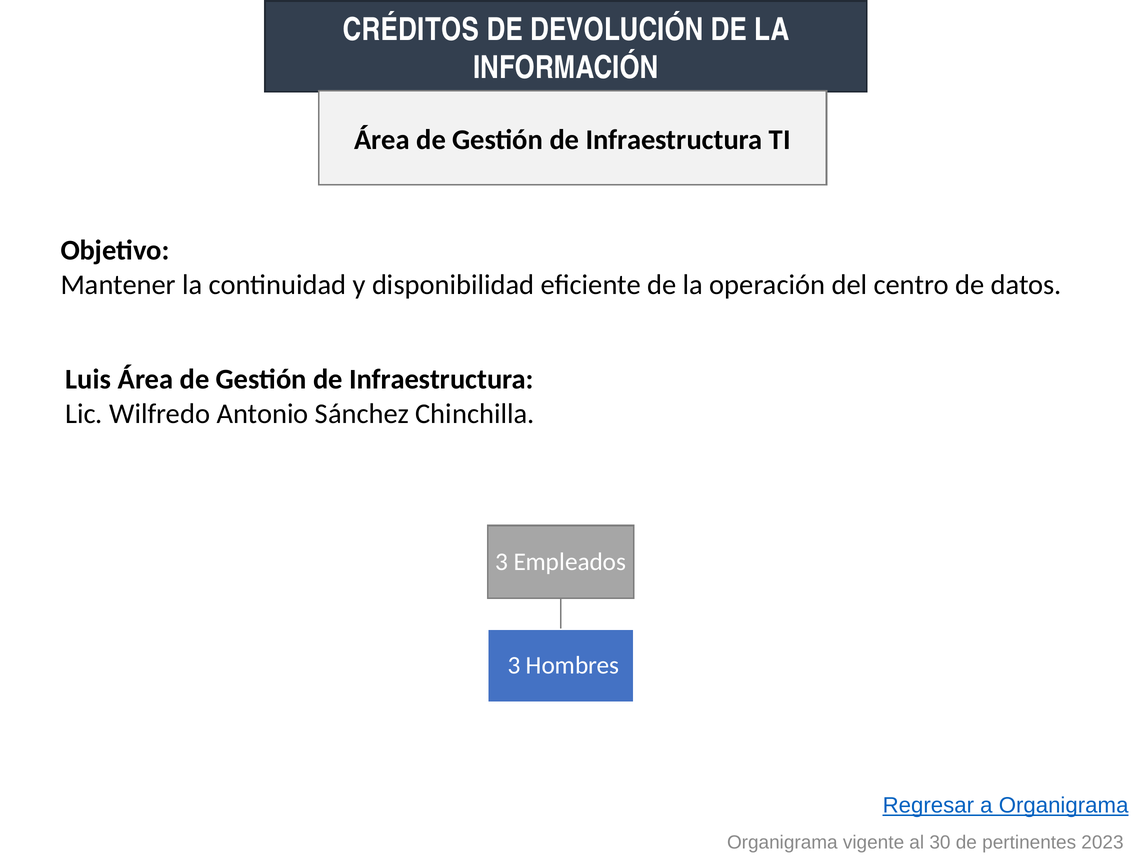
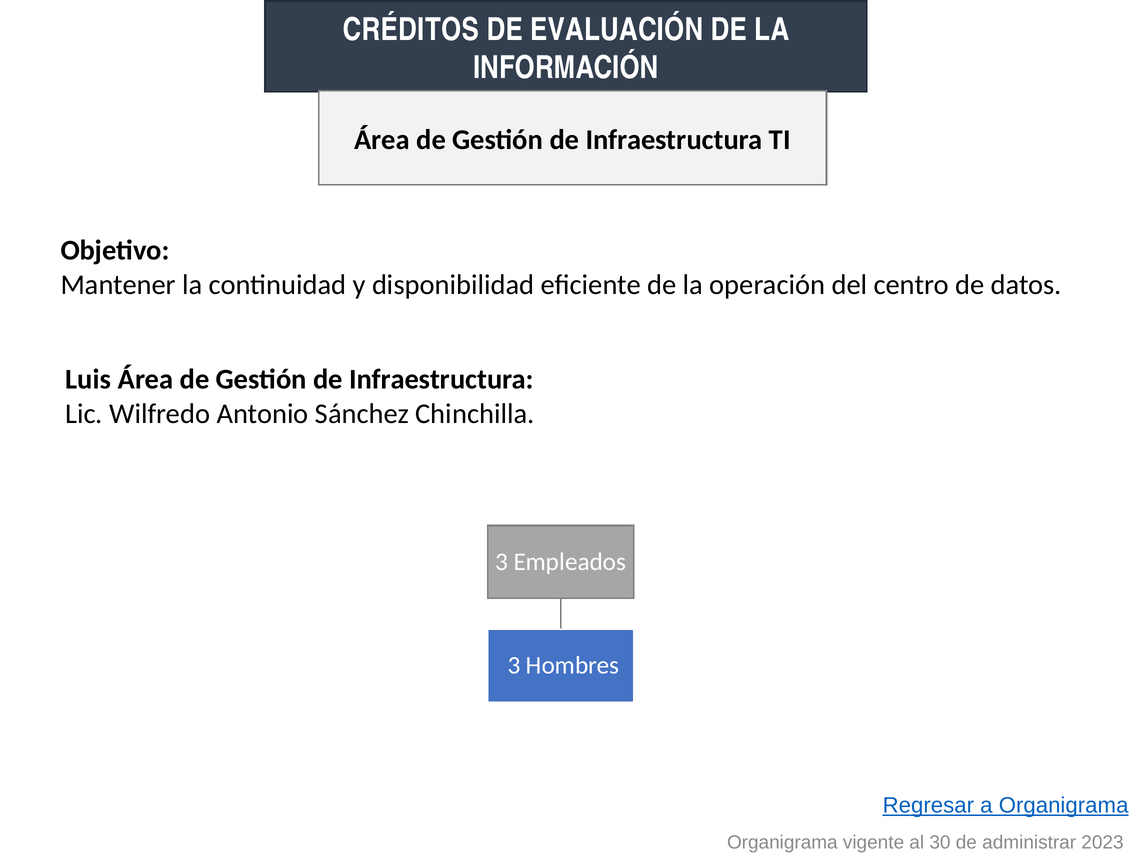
DEVOLUCIÓN: DEVOLUCIÓN -> EVALUACIÓN (617, 30)
pertinentes: pertinentes -> administrar (1029, 842)
